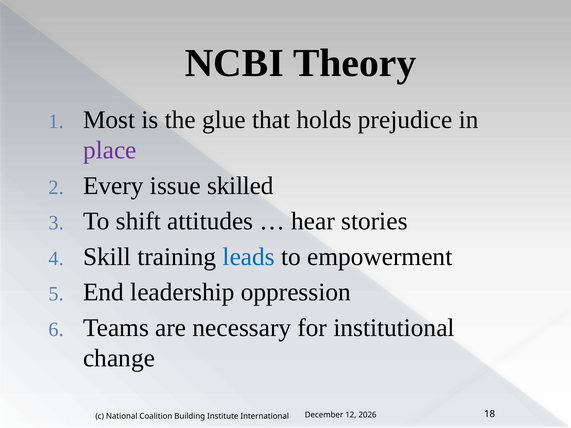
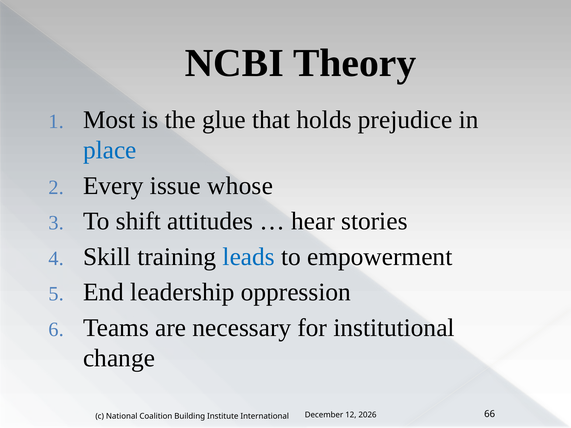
place colour: purple -> blue (110, 150)
skilled: skilled -> whose (240, 186)
18: 18 -> 66 (490, 414)
